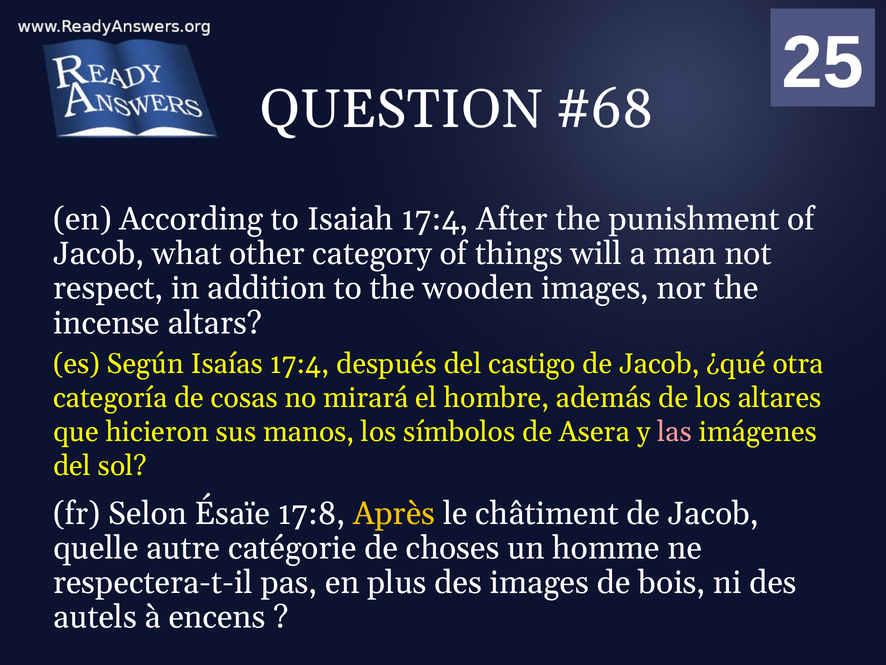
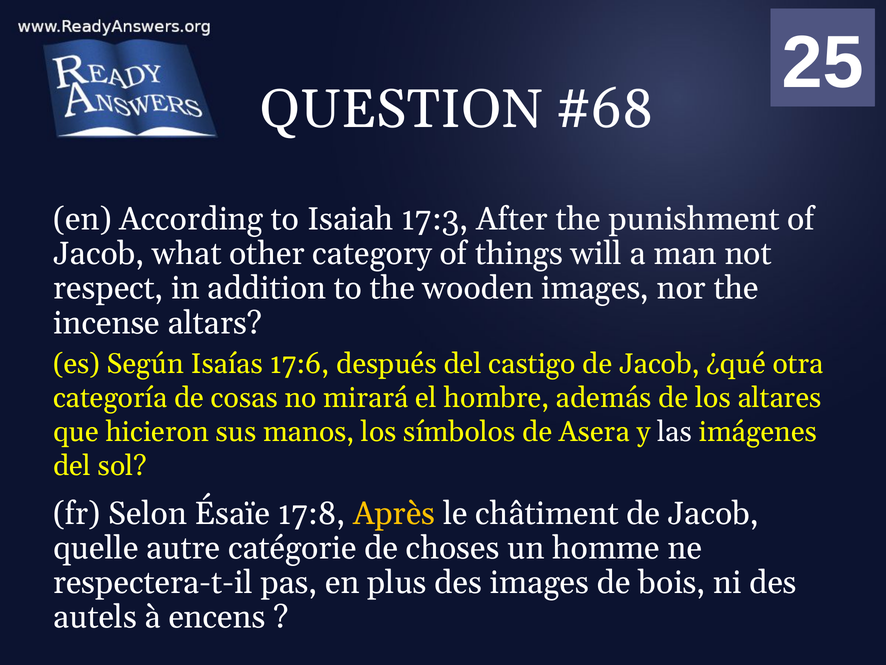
Isaiah 17:4: 17:4 -> 17:3 (435, 219)
Isaías 17:4: 17:4 -> 17:6 (299, 364)
las colour: pink -> white (675, 431)
